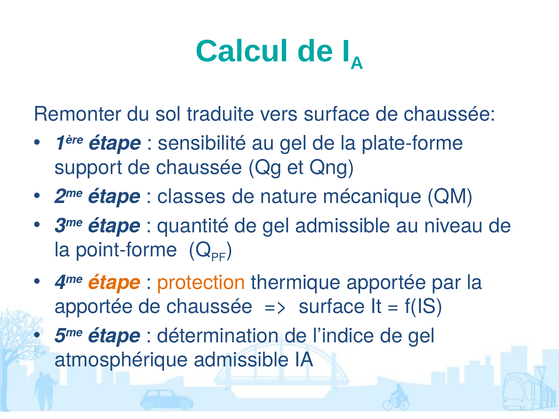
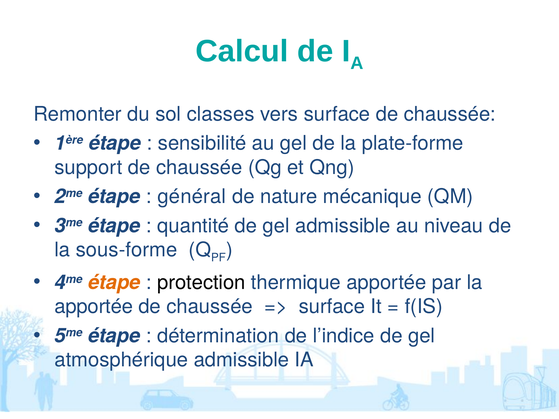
traduite: traduite -> classes (221, 114)
classes: classes -> général (192, 197)
point-forme: point-forme -> sous-forme (127, 250)
protection colour: orange -> black (201, 283)
